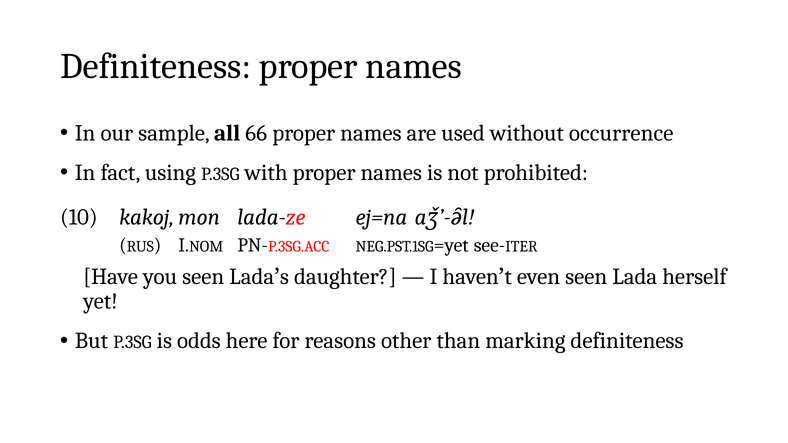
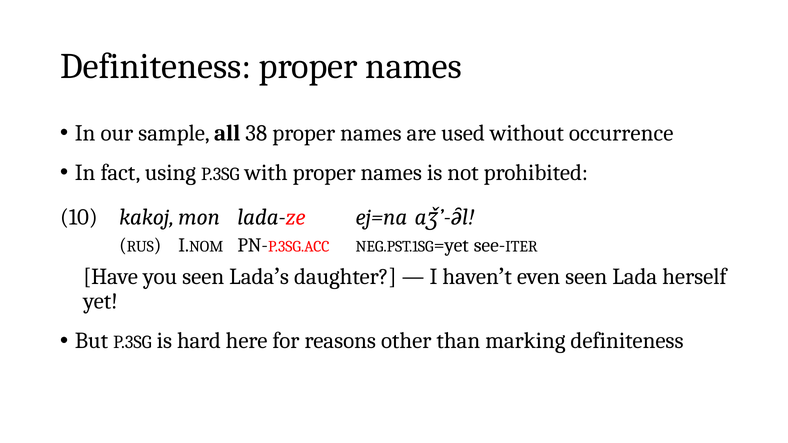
66: 66 -> 38 (256, 133)
odds: odds -> hard (199, 341)
